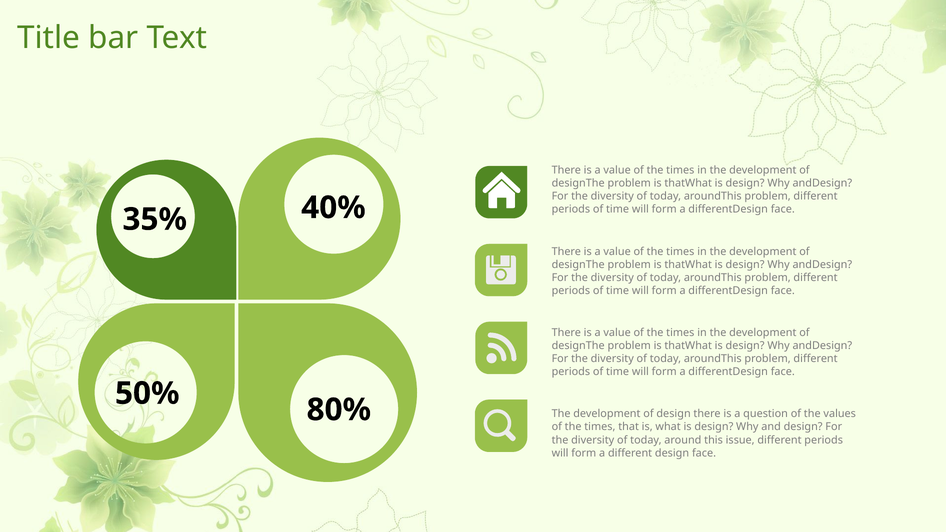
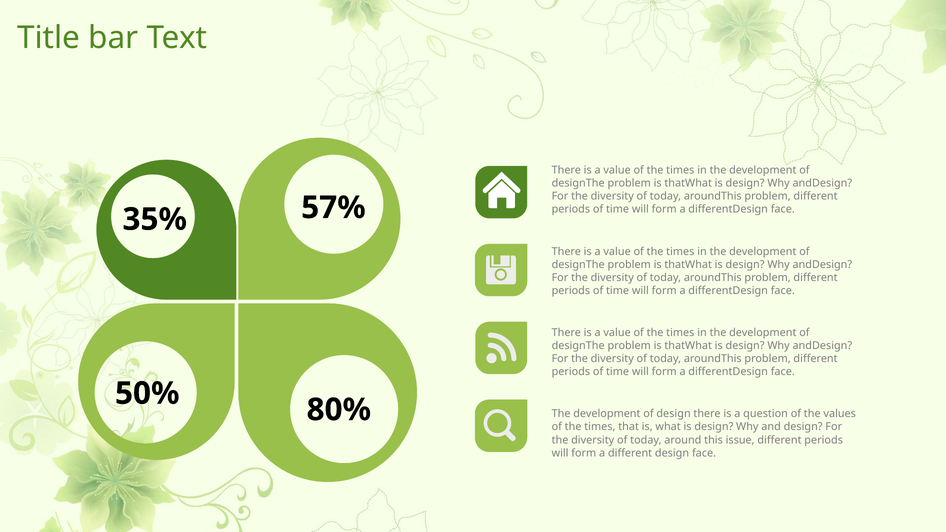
40%: 40% -> 57% (333, 208)
